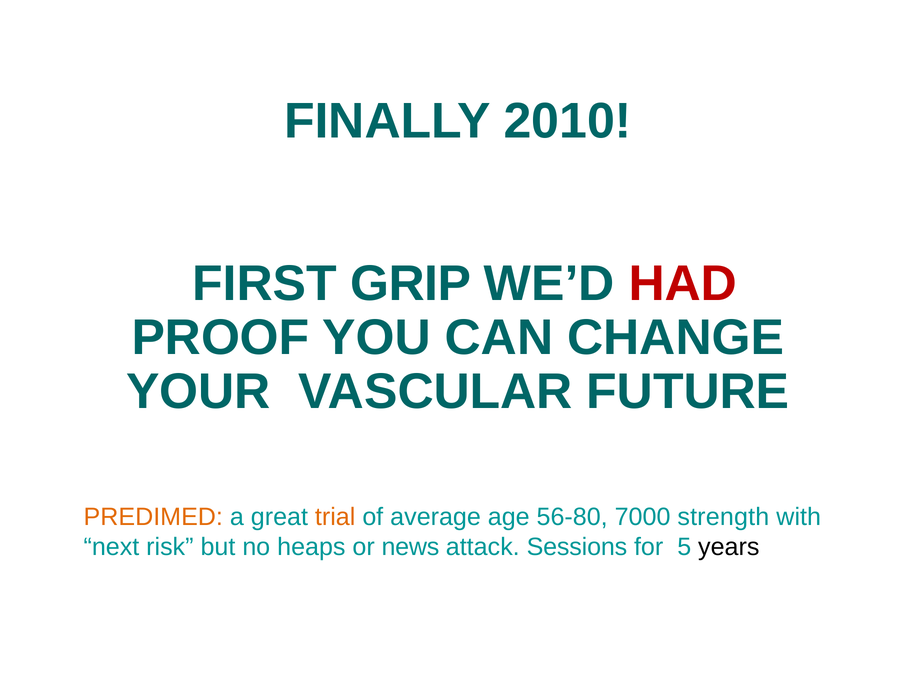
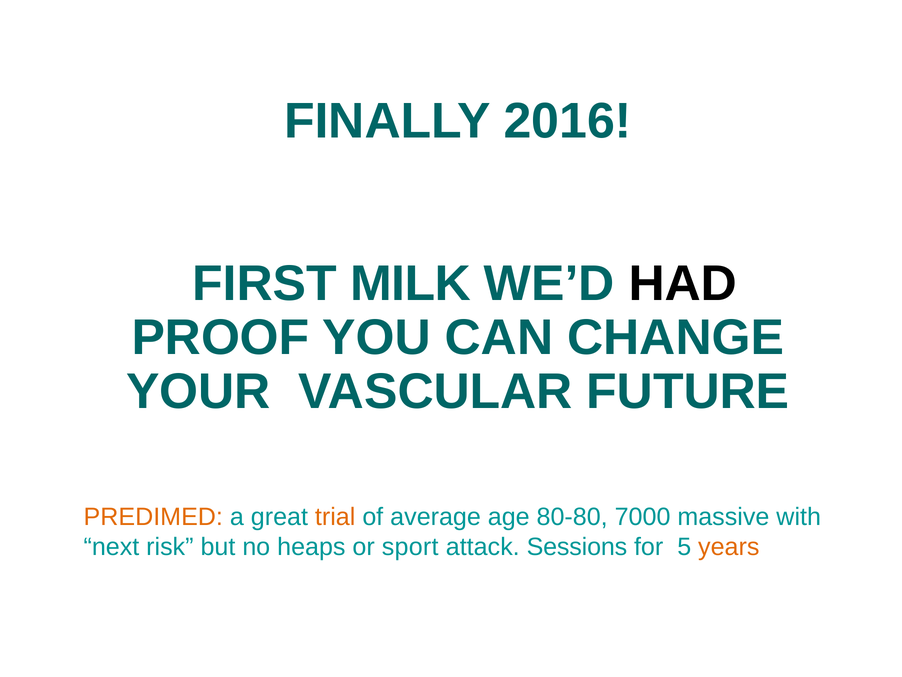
2010: 2010 -> 2016 (568, 121)
GRIP: GRIP -> MILK (411, 283)
HAD colour: red -> black (683, 283)
56-80: 56-80 -> 80-80 (572, 516)
strength: strength -> massive (723, 516)
news: news -> sport (410, 547)
years colour: black -> orange (729, 547)
